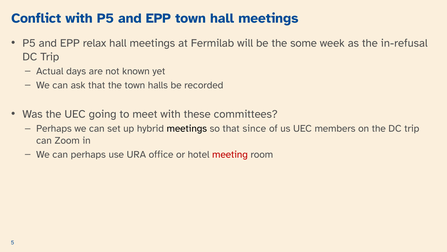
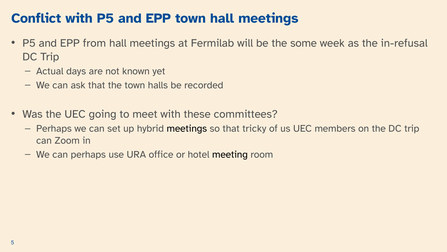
relax: relax -> from (94, 43)
since: since -> tricky (254, 128)
meeting colour: red -> black (230, 154)
